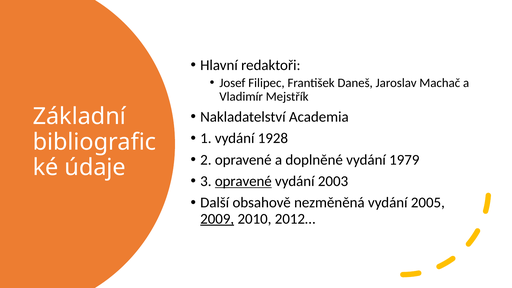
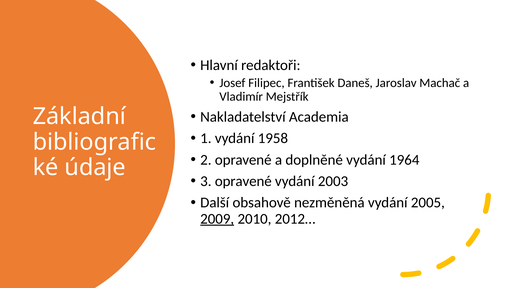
1928: 1928 -> 1958 (273, 138)
1979: 1979 -> 1964 (404, 160)
opravené underline: present -> none (243, 181)
